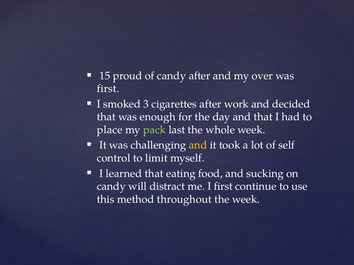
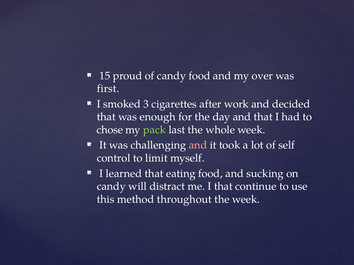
candy after: after -> food (200, 76)
place: place -> chose (110, 130)
and colour: yellow -> pink (198, 145)
I first: first -> that (223, 187)
